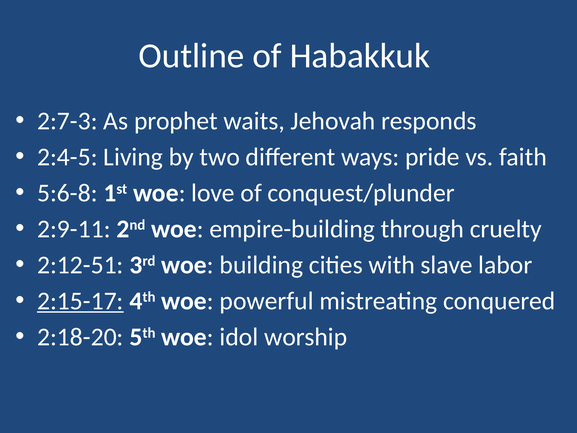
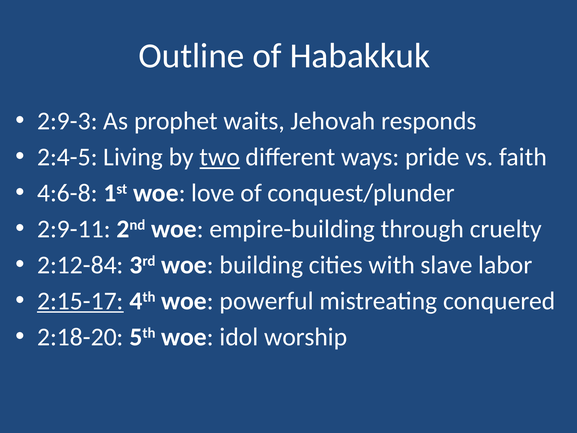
2:7-3: 2:7-3 -> 2:9-3 (67, 121)
two underline: none -> present (220, 157)
5:6-8: 5:6-8 -> 4:6-8 (67, 193)
2:12-51: 2:12-51 -> 2:12-84 (80, 265)
